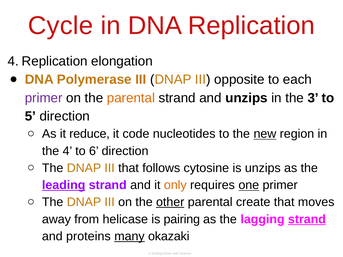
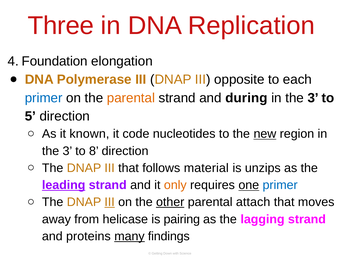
Cycle: Cycle -> Three (61, 26)
4 Replication: Replication -> Foundation (55, 61)
primer colour: purple -> blue (44, 98)
and unzips: unzips -> during (246, 98)
reduce: reduce -> known (89, 134)
4: 4 -> 3 (67, 151)
6: 6 -> 8 (94, 151)
cytosine: cytosine -> material (206, 168)
primer colour: black -> blue (280, 185)
III underline: none -> present (110, 202)
create: create -> attach (253, 202)
strand underline: present -> none (307, 219)
okazaki: okazaki -> findings (169, 236)
